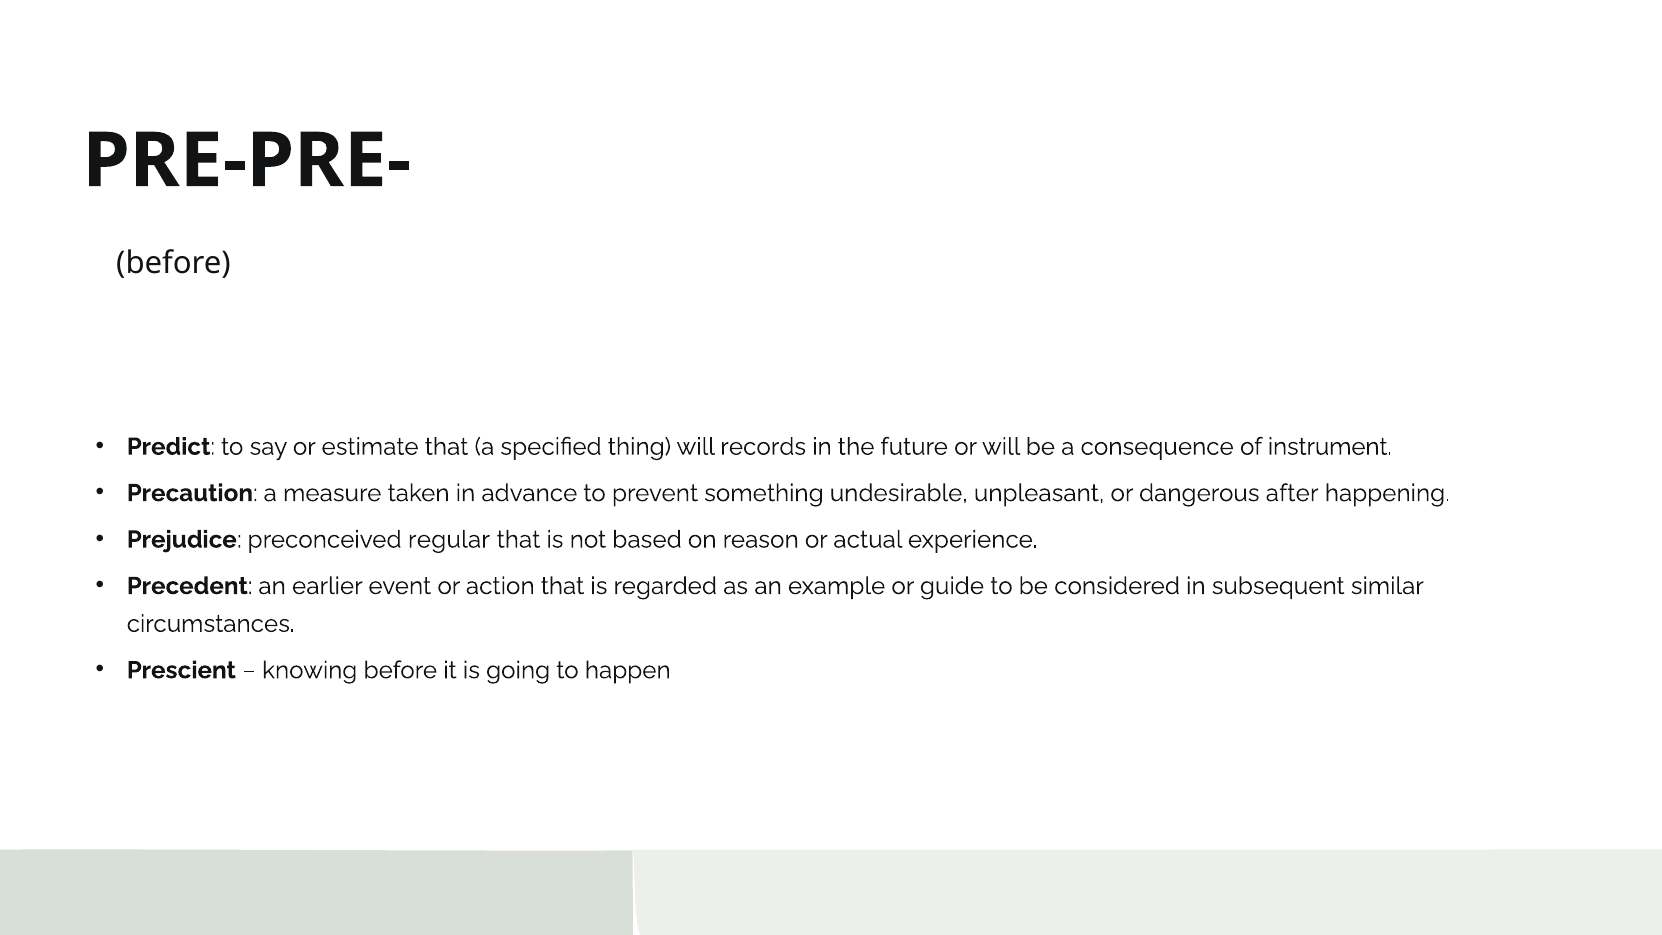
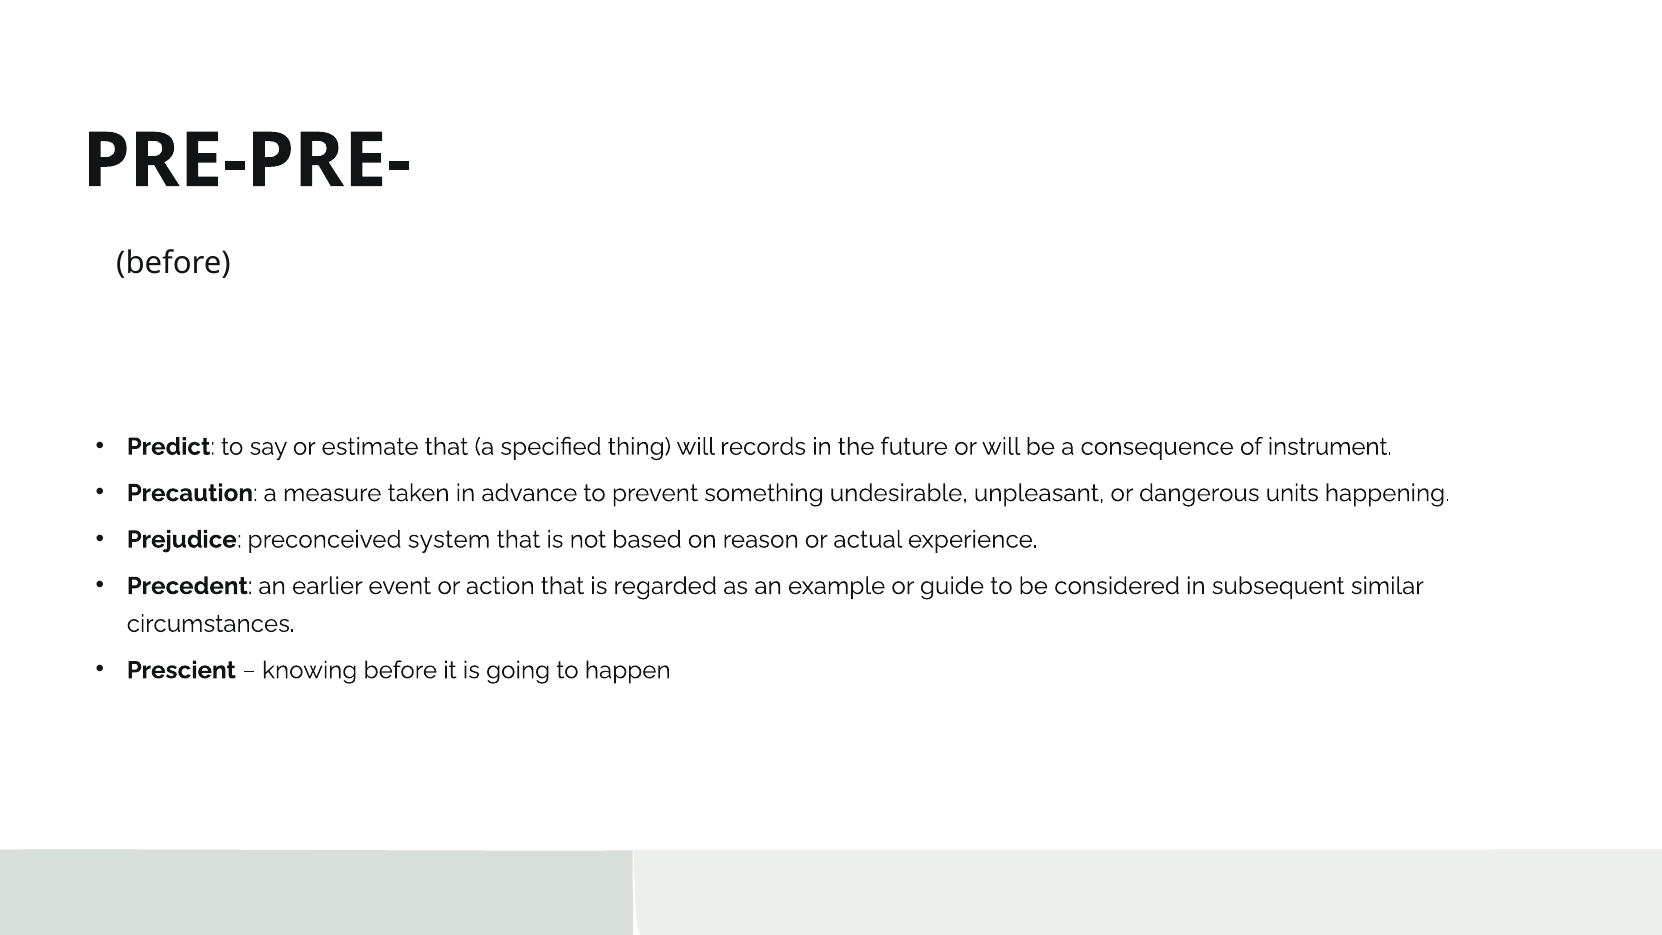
after: after -> units (1292, 493)
regular: regular -> system (449, 540)
